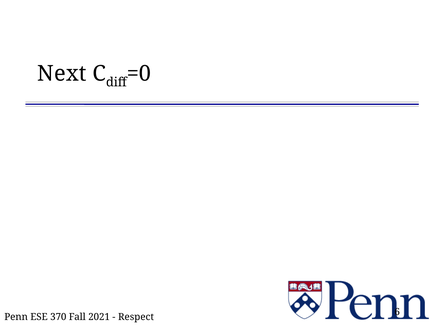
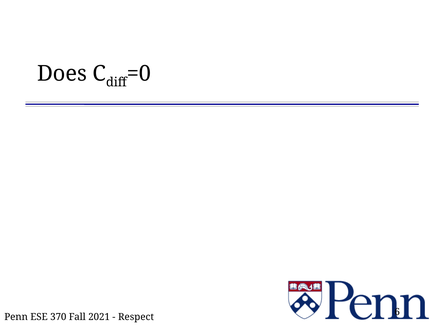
Next: Next -> Does (62, 74)
